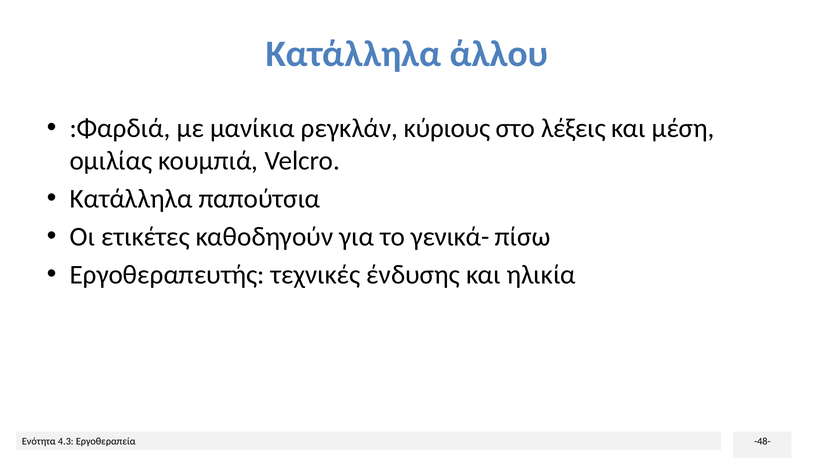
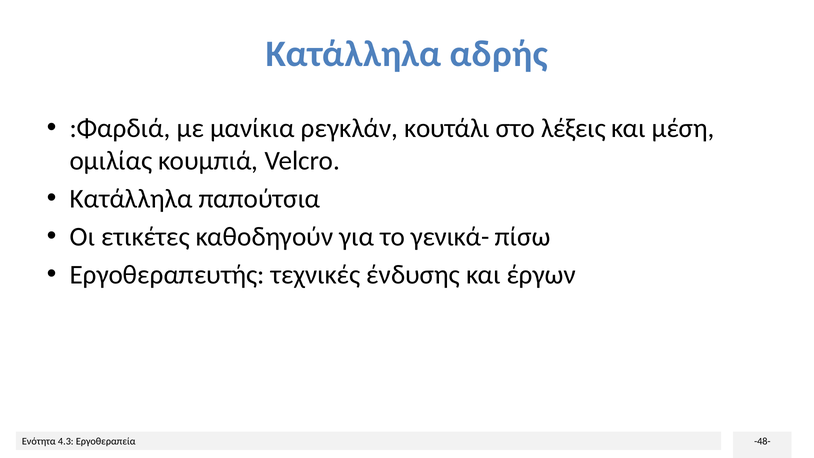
άλλου: άλλου -> αδρής (499, 54)
κύριους: κύριους -> κουτάλι (447, 128)
ηλικία: ηλικία -> έργων (541, 275)
